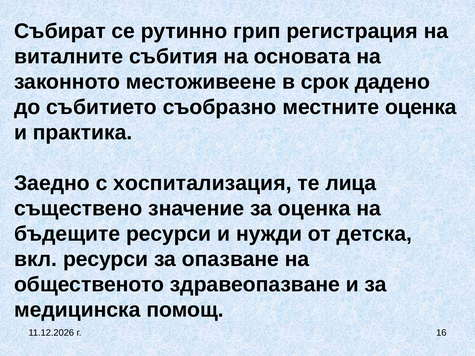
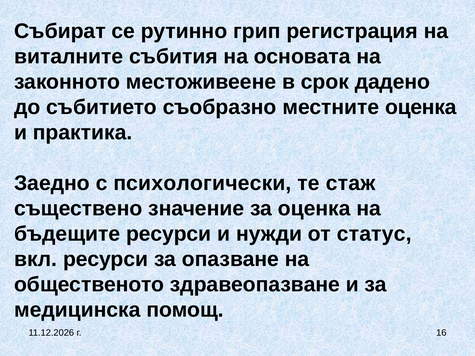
хоспитализация: хоспитализация -> психологически (202, 183)
лица: лица -> стаж (351, 183)
детска: детска -> статус (374, 234)
